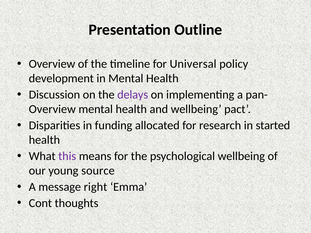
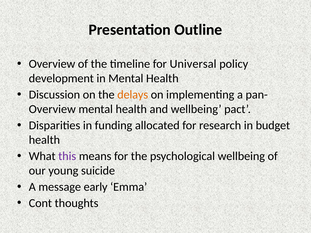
delays colour: purple -> orange (133, 95)
started: started -> budget (273, 126)
source: source -> suicide (98, 171)
right: right -> early (96, 187)
